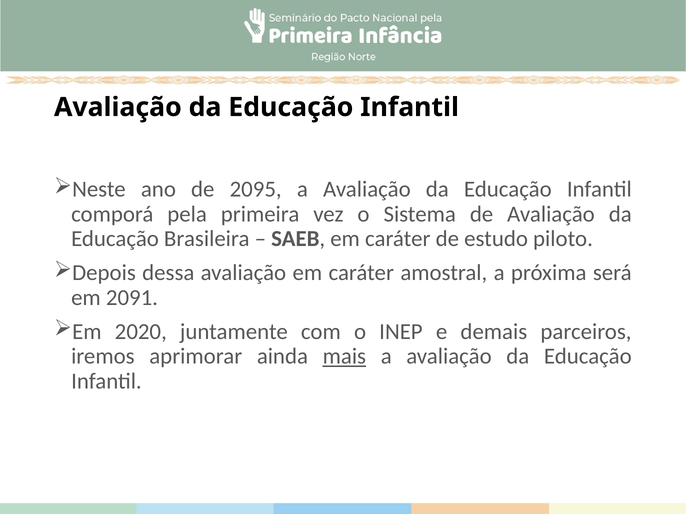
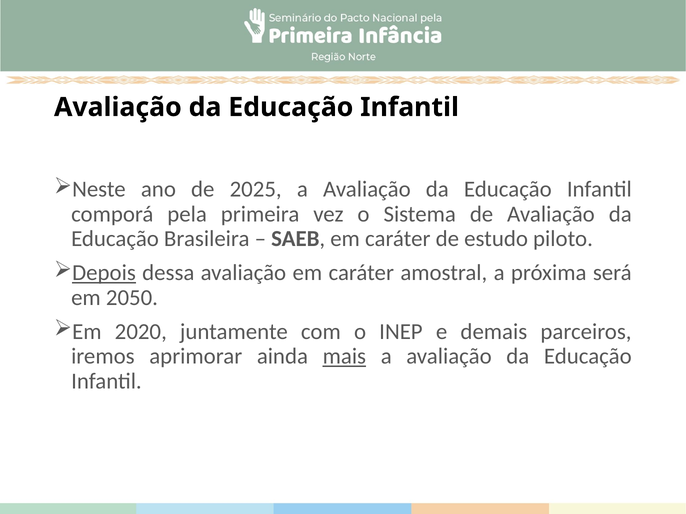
2095: 2095 -> 2025 (256, 190)
Depois underline: none -> present (104, 273)
2091: 2091 -> 2050 (132, 298)
